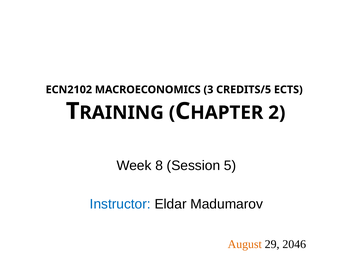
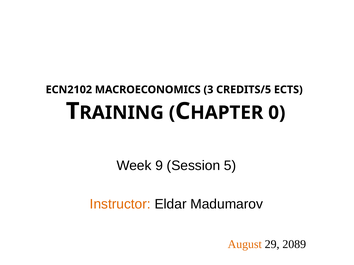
2: 2 -> 0 (277, 113)
8: 8 -> 9 (159, 166)
Instructor colour: blue -> orange (120, 204)
2046: 2046 -> 2089 (294, 245)
